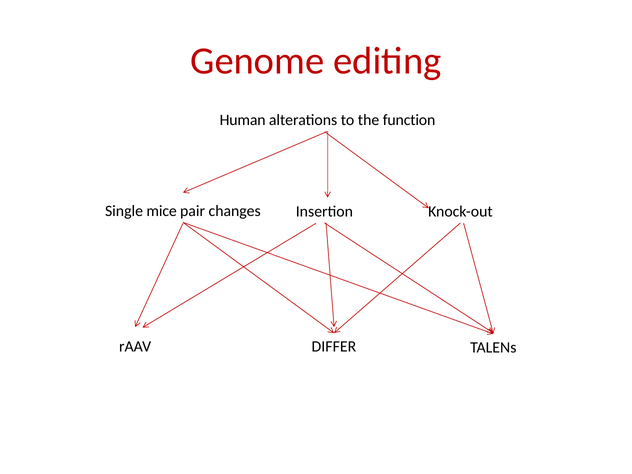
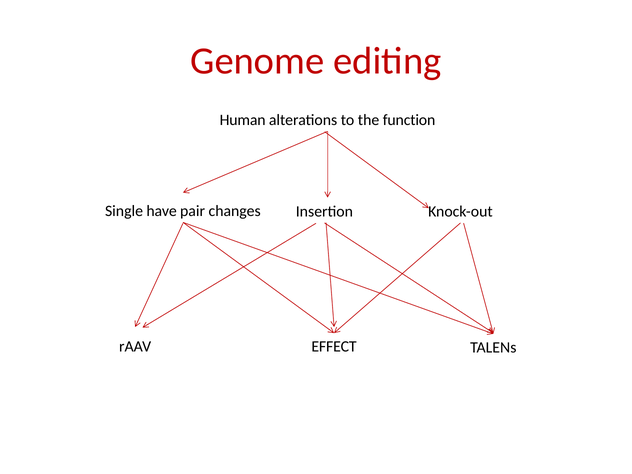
mice: mice -> have (162, 211)
DIFFER: DIFFER -> EFFECT (334, 347)
